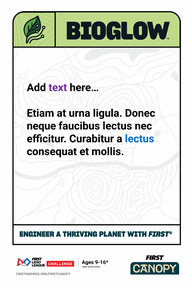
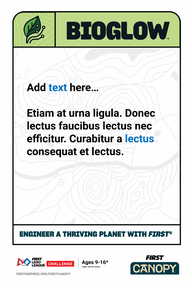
text colour: purple -> blue (58, 88)
neque: neque -> lectus (41, 126)
et mollis: mollis -> lectus (108, 152)
